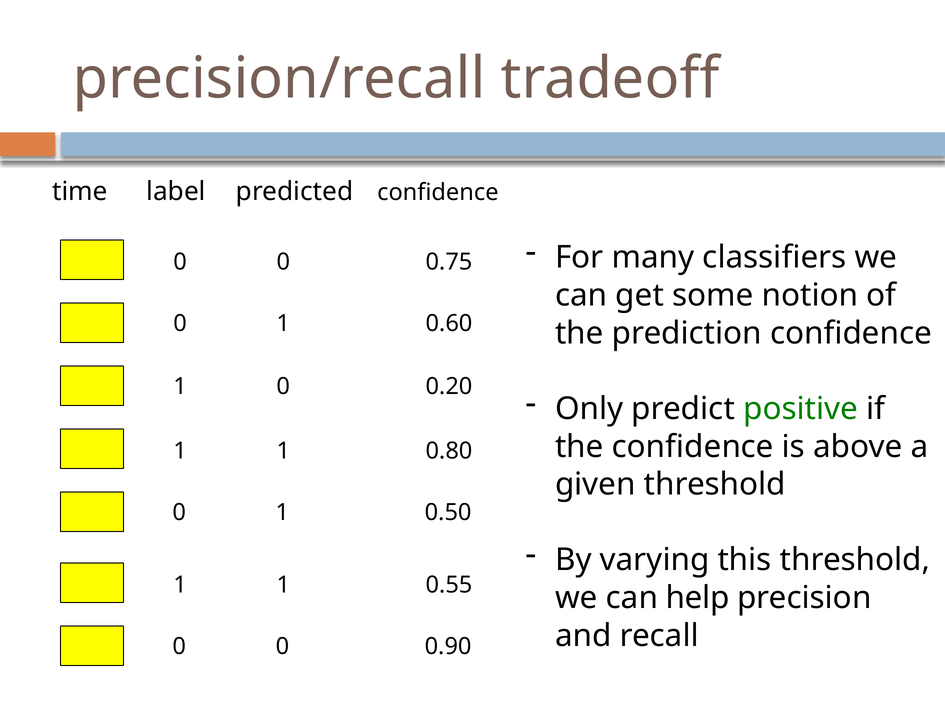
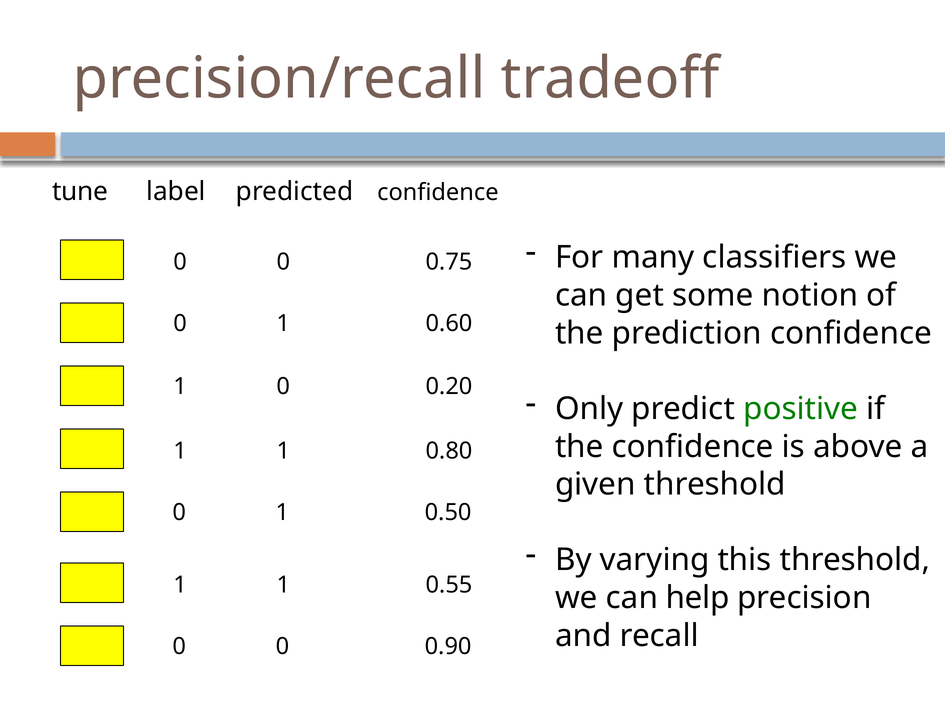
time: time -> tune (80, 191)
